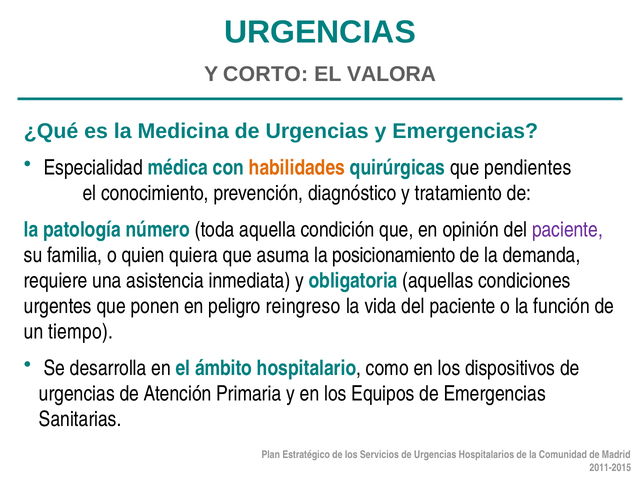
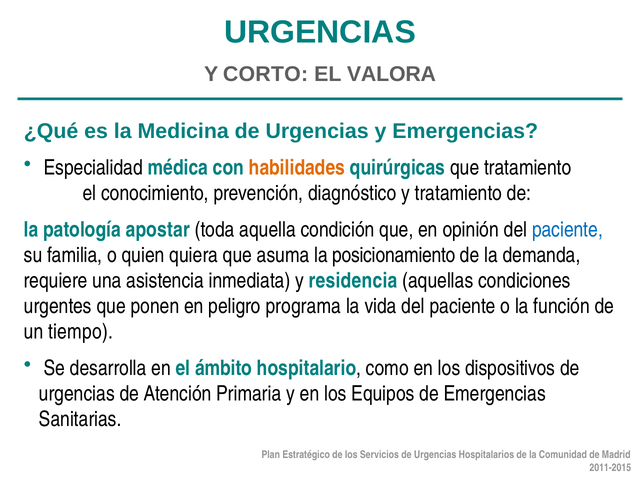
que pendientes: pendientes -> tratamiento (528, 168)
número: número -> apostar (158, 230)
paciente colour: purple -> blue (567, 230)
obligatoria: obligatoria -> residencia (353, 281)
reingreso: reingreso -> programa (303, 306)
